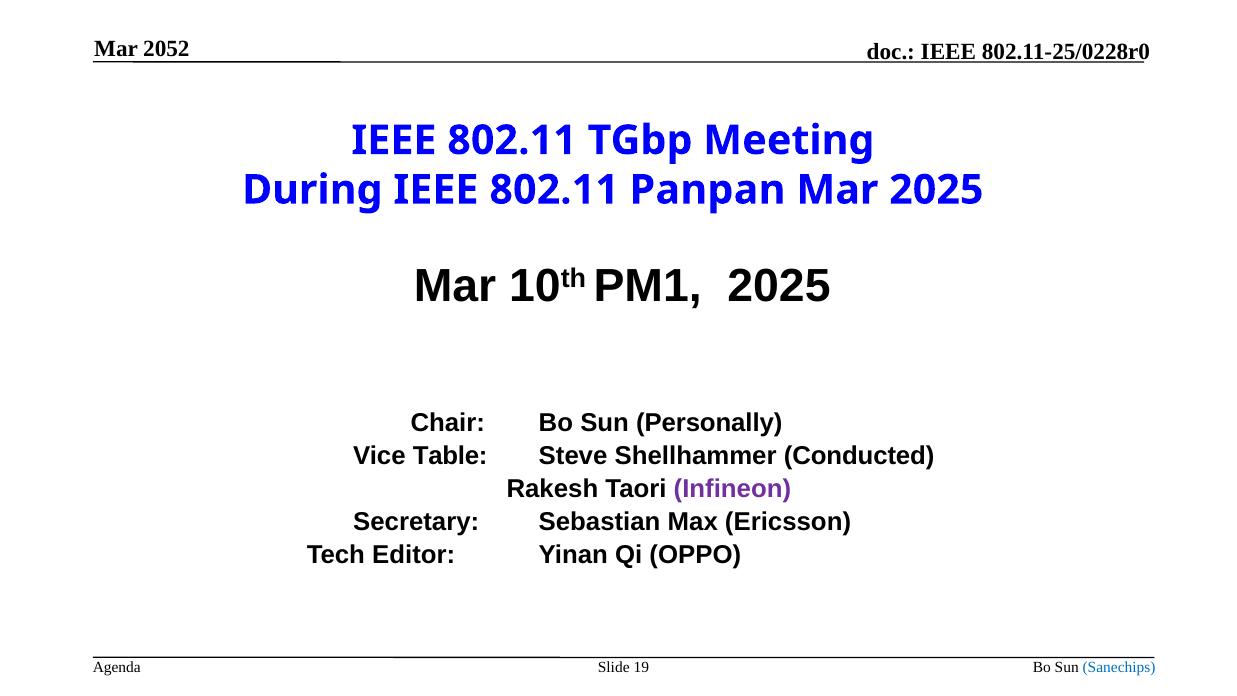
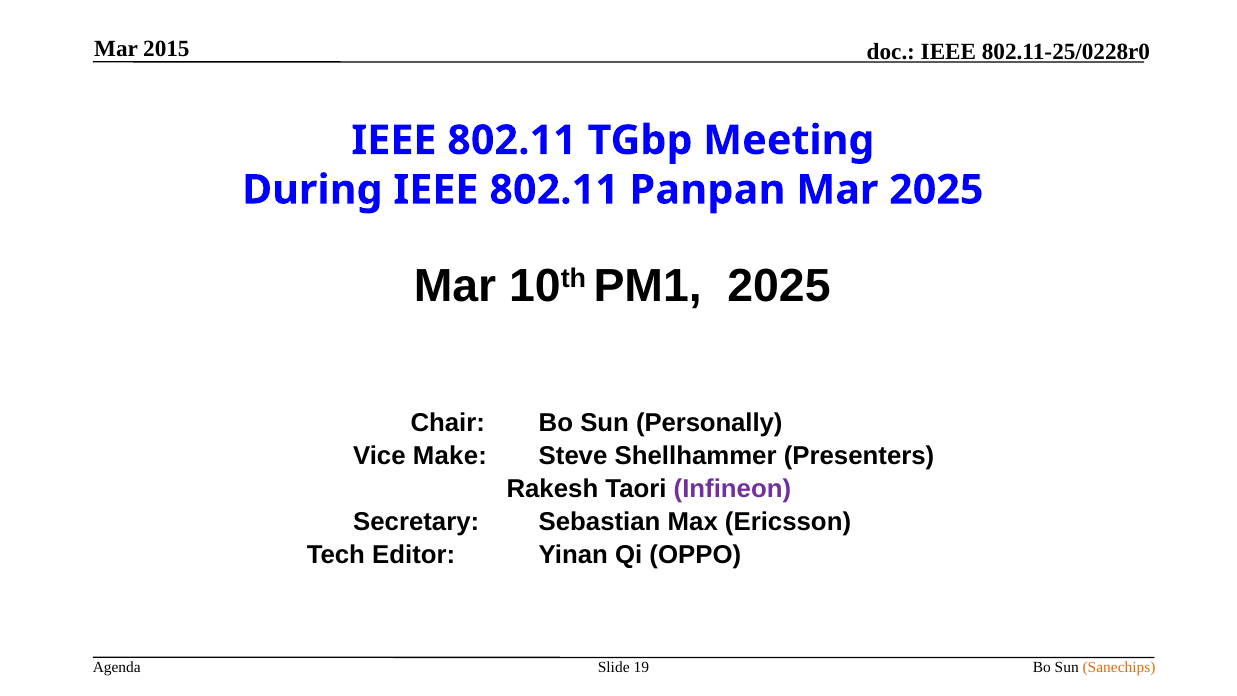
2052: 2052 -> 2015 (166, 49)
Table: Table -> Make (450, 456)
Conducted: Conducted -> Presenters (859, 456)
Sanechips colour: blue -> orange (1119, 667)
